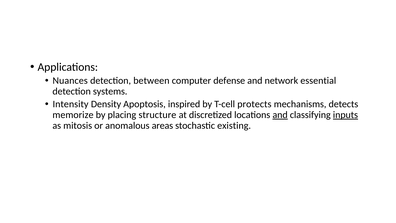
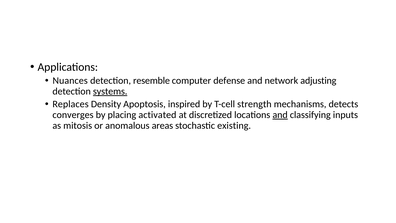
between: between -> resemble (151, 81)
essential: essential -> adjusting (318, 81)
systems underline: none -> present (110, 91)
Intensity: Intensity -> Replaces (71, 104)
protects: protects -> strength (254, 104)
memorize: memorize -> converges (73, 115)
structure: structure -> activated (157, 115)
inputs underline: present -> none (345, 115)
